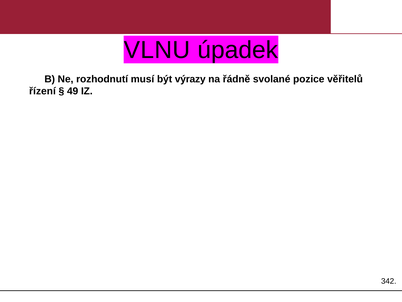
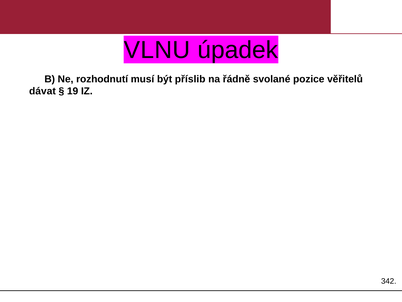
výrazy: výrazy -> příslib (190, 79)
řízení: řízení -> dávat (42, 91)
49: 49 -> 19 (73, 91)
